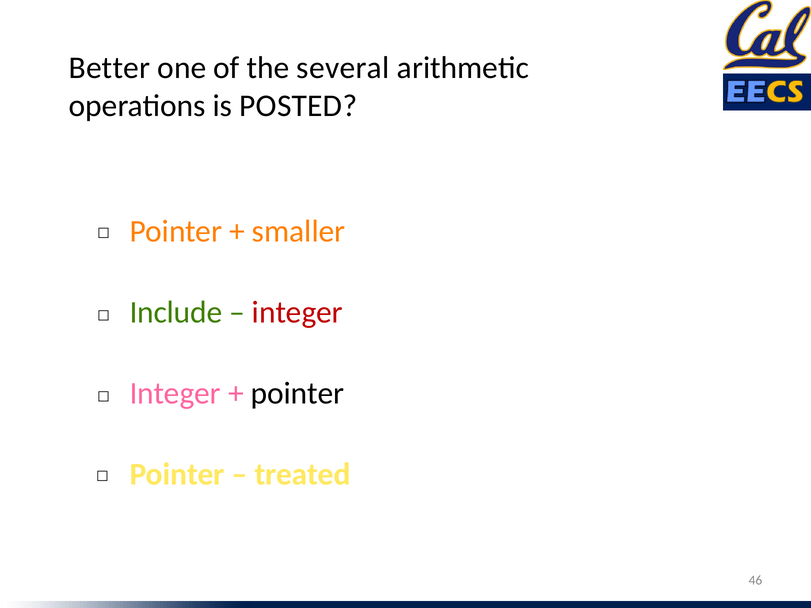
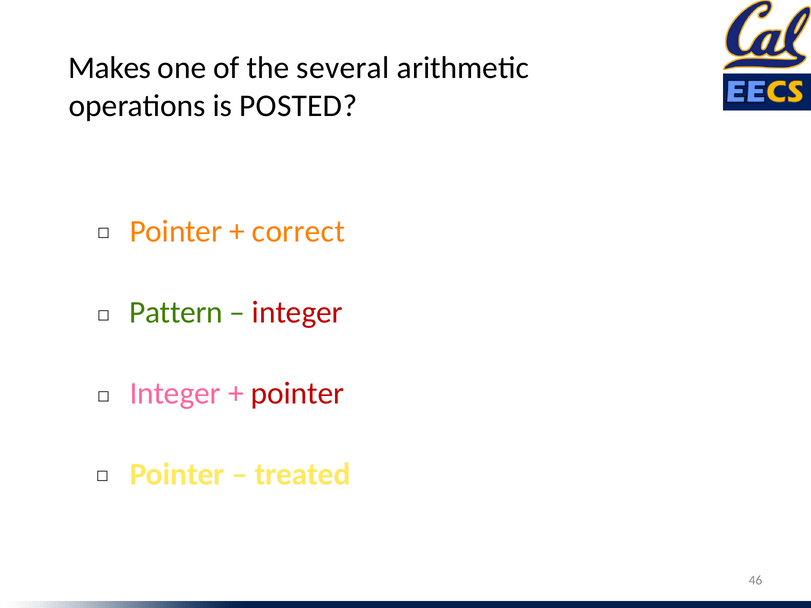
Better: Better -> Makes (110, 68)
smaller: smaller -> correct (299, 231)
Include: Include -> Pattern (176, 312)
pointer colour: black -> red (298, 394)
